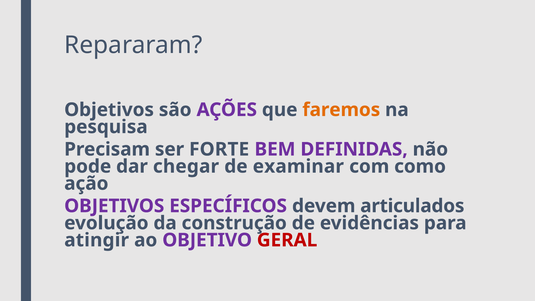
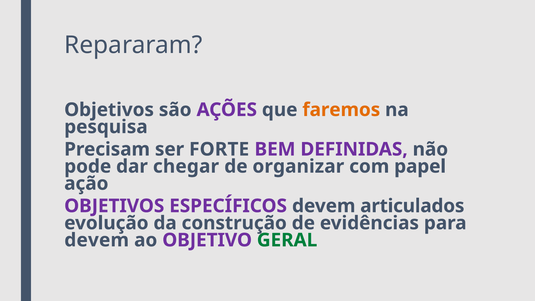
examinar: examinar -> organizar (298, 166)
como: como -> papel (420, 166)
atingir: atingir -> devem (97, 240)
GERAL colour: red -> green (287, 240)
